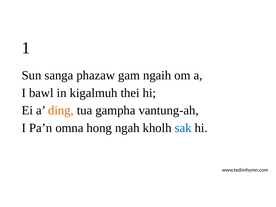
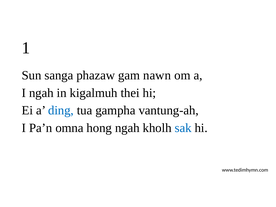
ngaih: ngaih -> nawn (157, 75)
I bawl: bawl -> ngah (41, 93)
ding colour: orange -> blue (61, 110)
